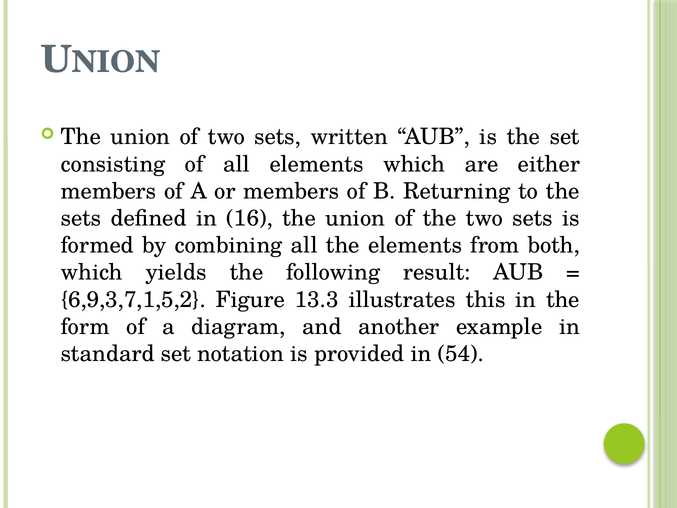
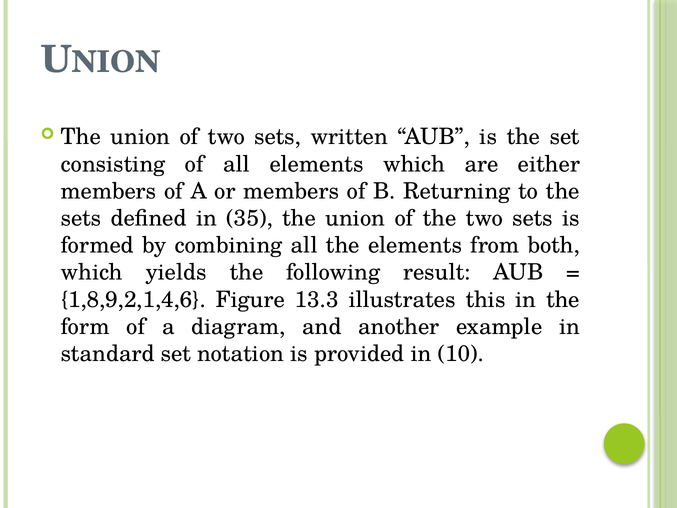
16: 16 -> 35 (250, 218)
6,9,3,7,1,5,2: 6,9,3,7,1,5,2 -> 1,8,9,2,1,4,6 (133, 299)
54: 54 -> 10 (461, 354)
